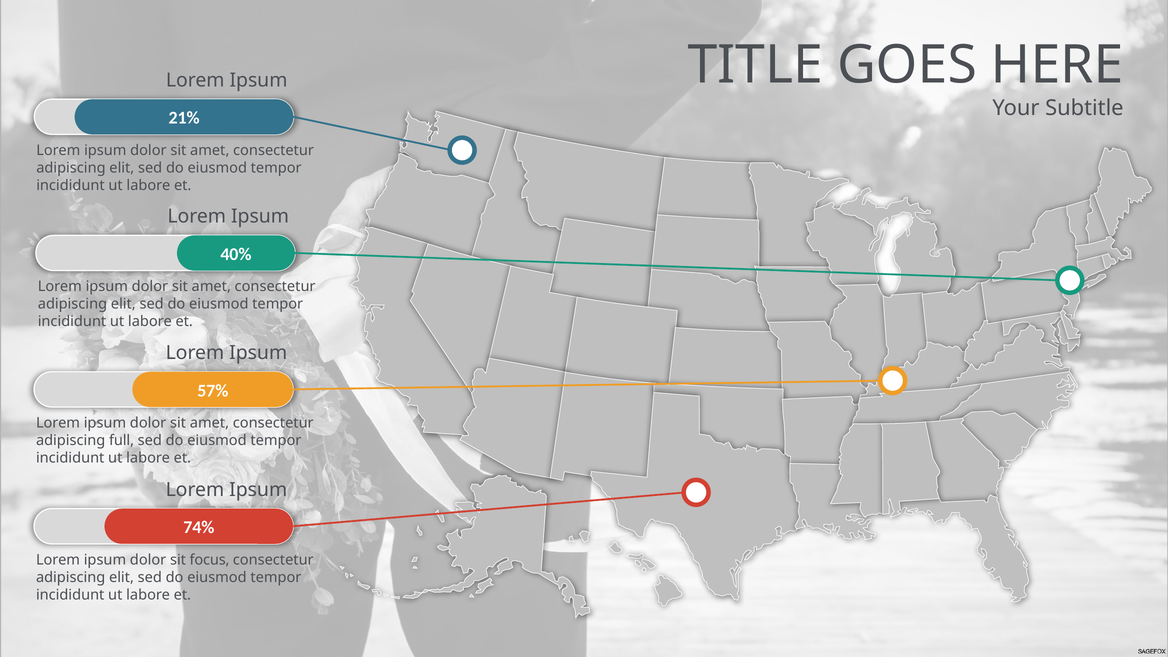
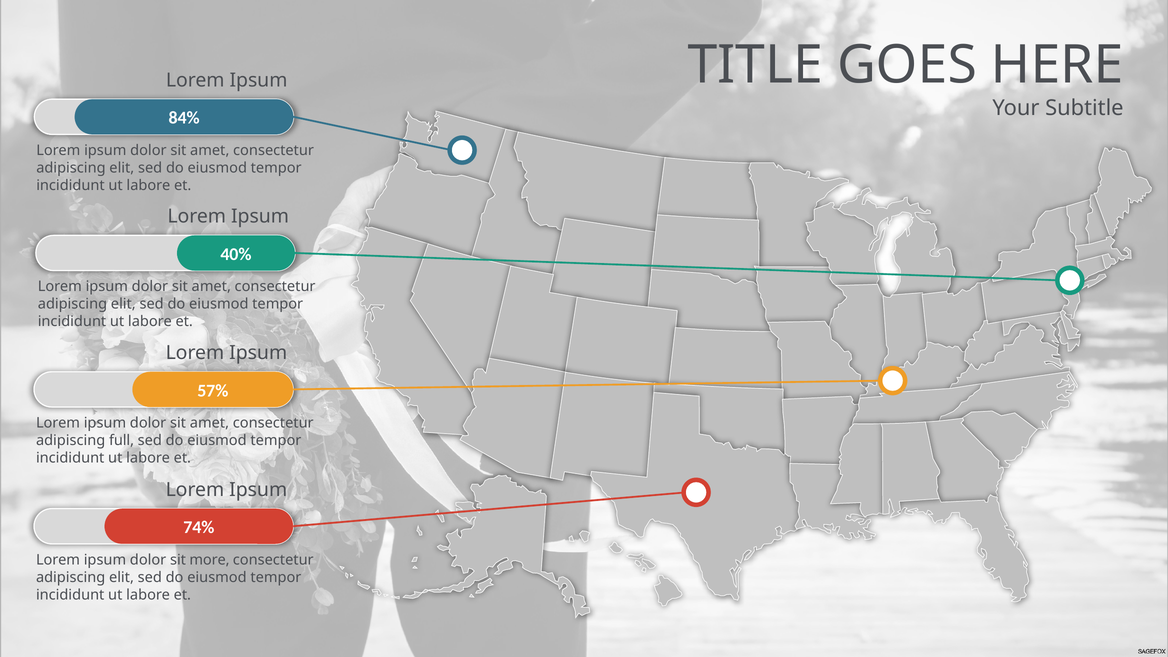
21%: 21% -> 84% (184, 118)
focus: focus -> more (210, 560)
